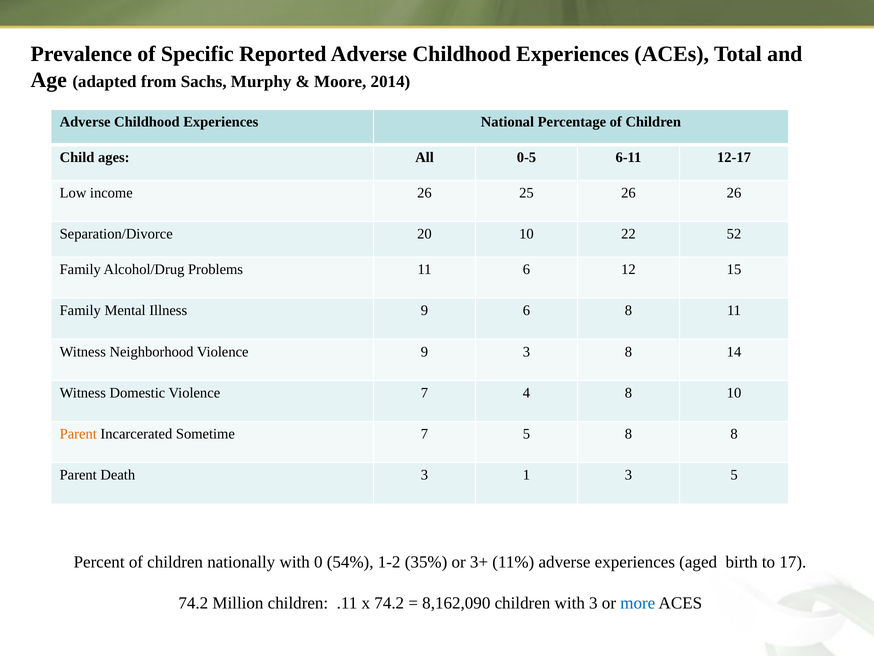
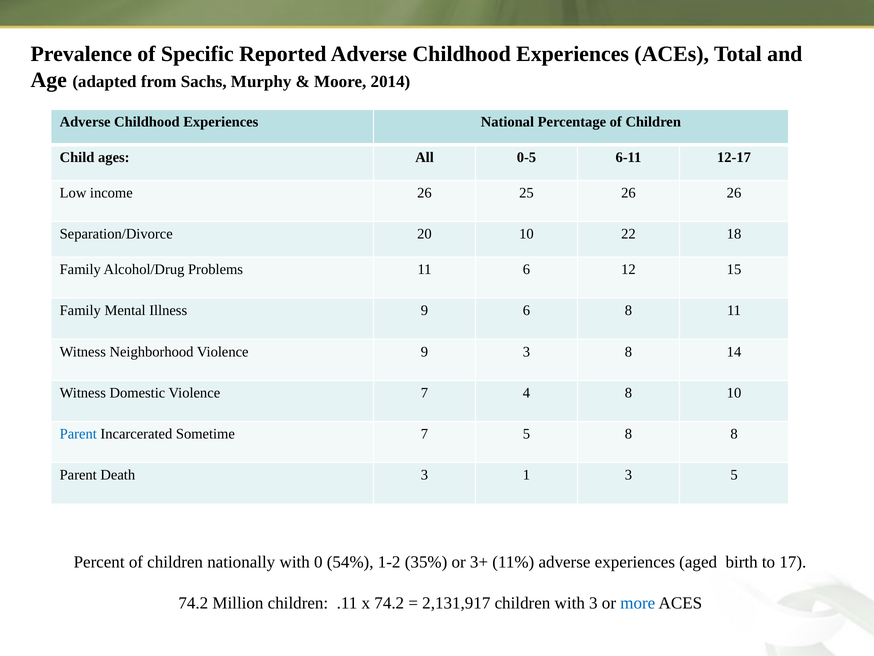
52: 52 -> 18 (734, 234)
Parent colour: orange -> blue (78, 434)
8,162,090: 8,162,090 -> 2,131,917 (456, 603)
